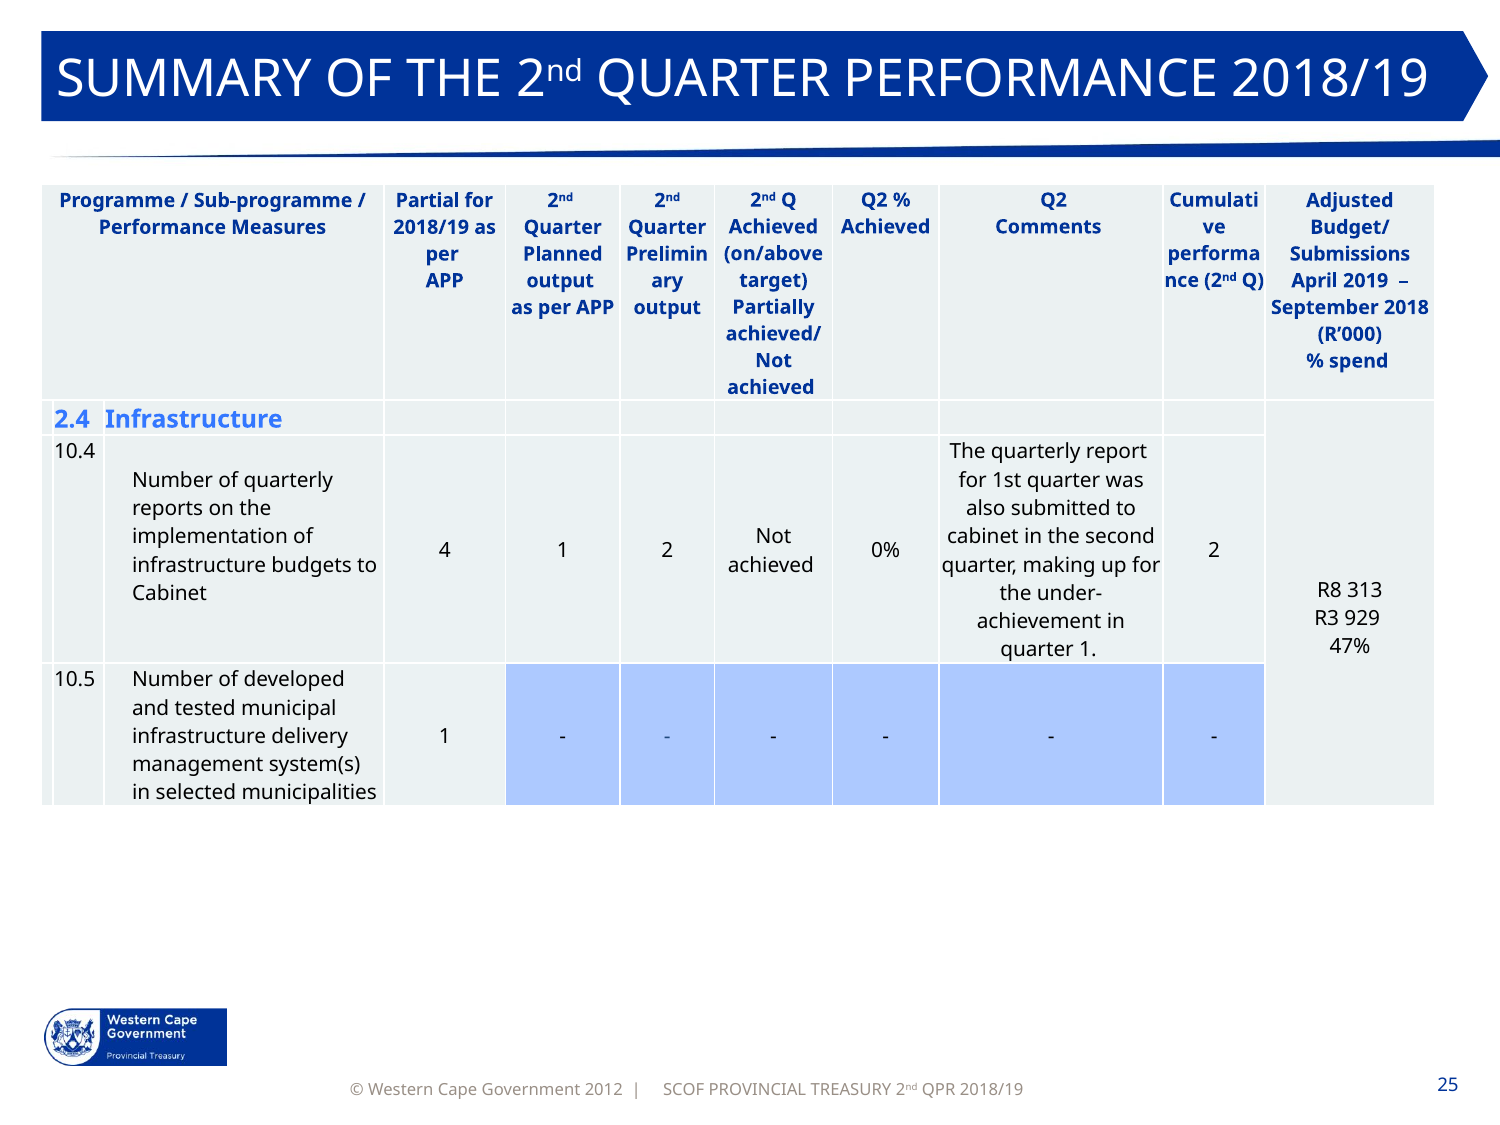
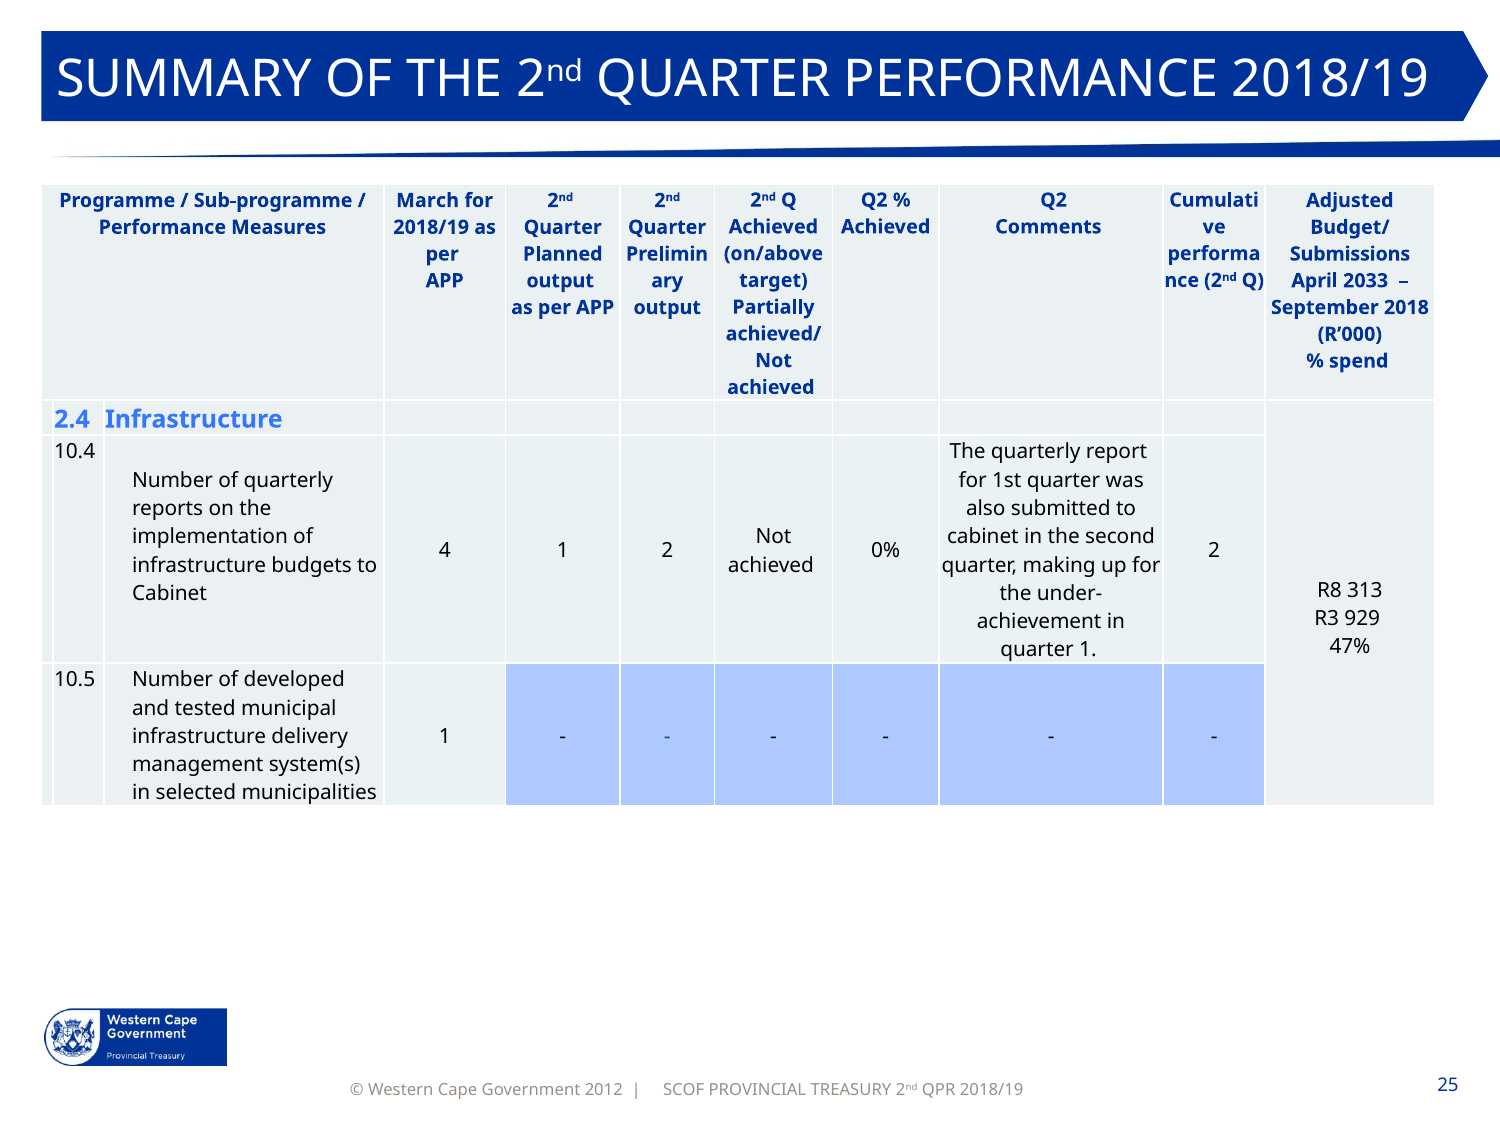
Partial: Partial -> March (428, 201)
2019: 2019 -> 2033 (1366, 281)
